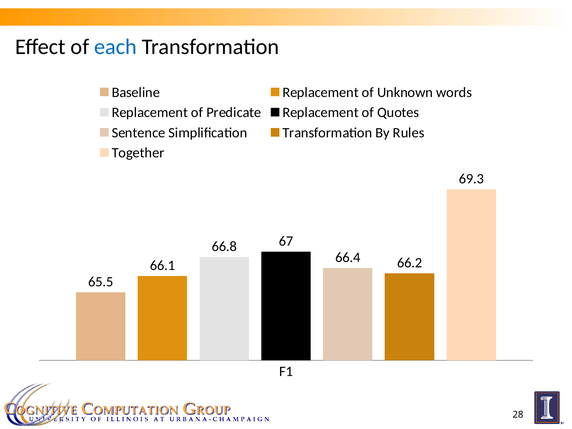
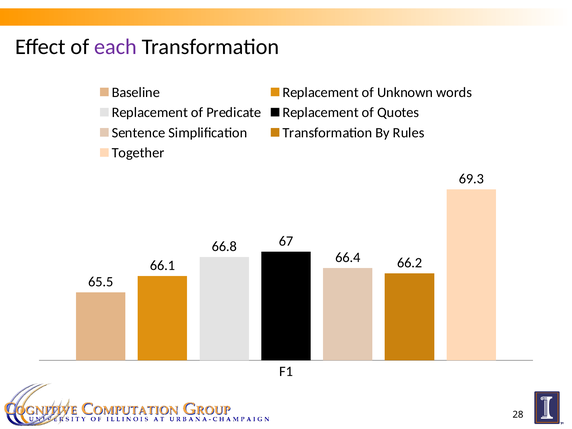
each colour: blue -> purple (116, 47)
